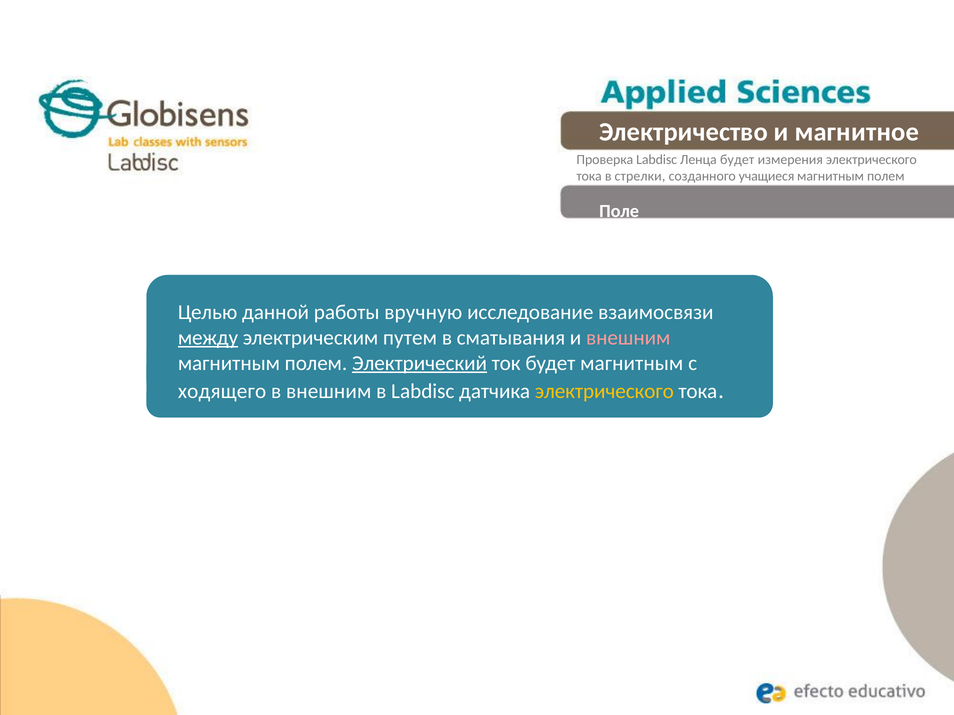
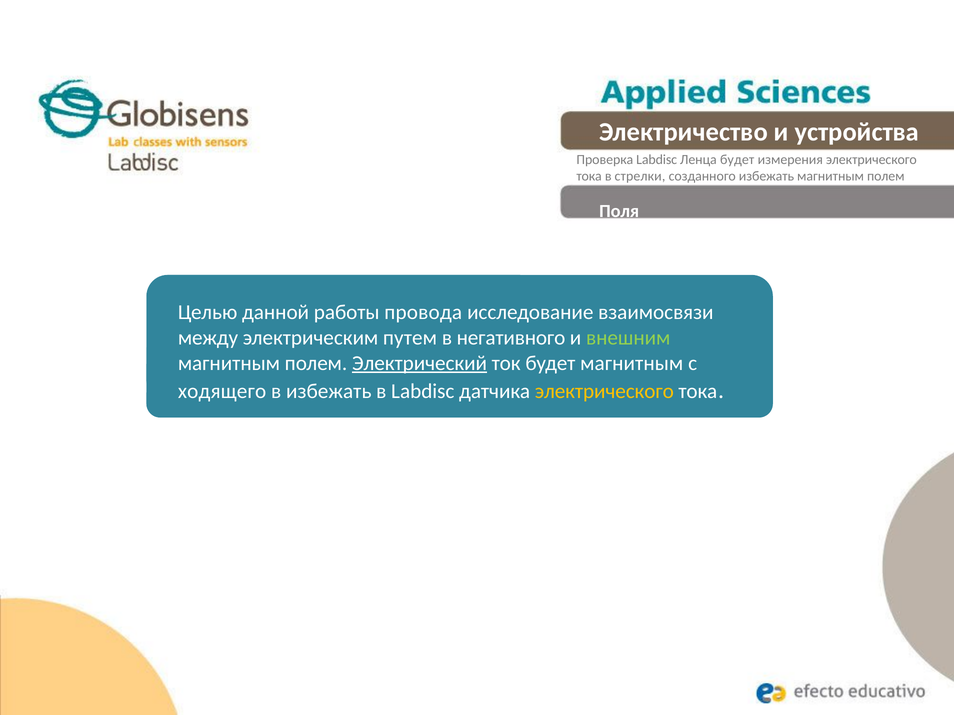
магнитное: магнитное -> устройства (857, 132)
созданного учащиеся: учащиеся -> избежать (766, 176)
Поле: Поле -> Поля (619, 212)
вручную: вручную -> провода (423, 312)
между underline: present -> none (208, 338)
сматывания: сматывания -> негативного (511, 338)
внешним colour: pink -> light green (628, 338)
в внешним: внешним -> избежать (329, 391)
